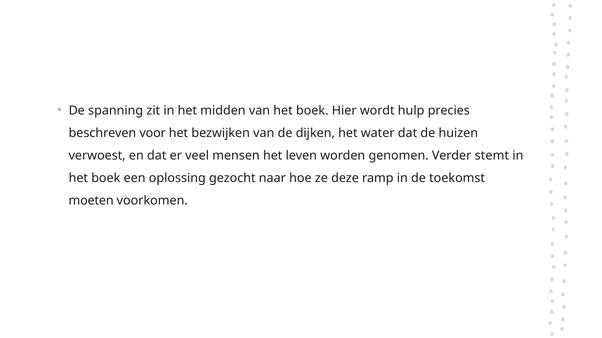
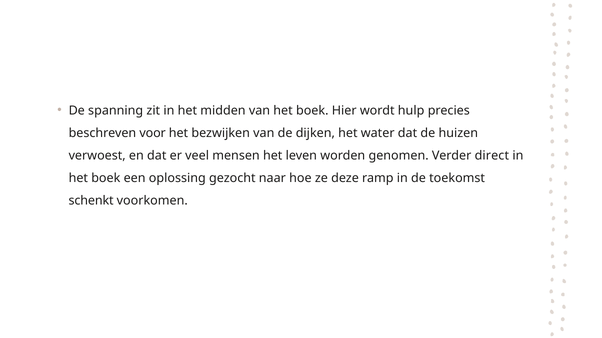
stemt: stemt -> direct (492, 156)
moeten: moeten -> schenkt (91, 201)
